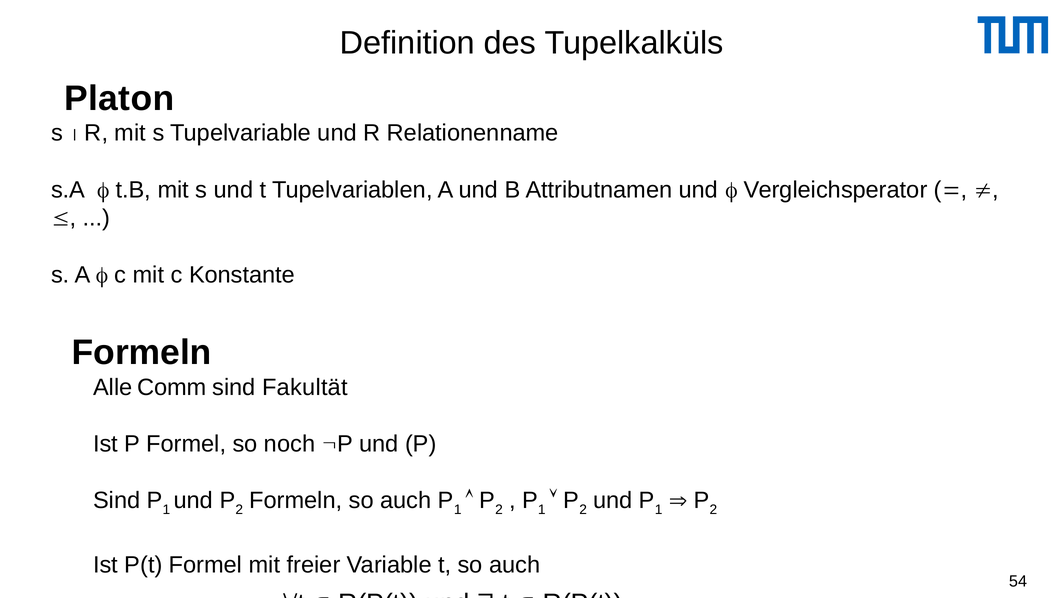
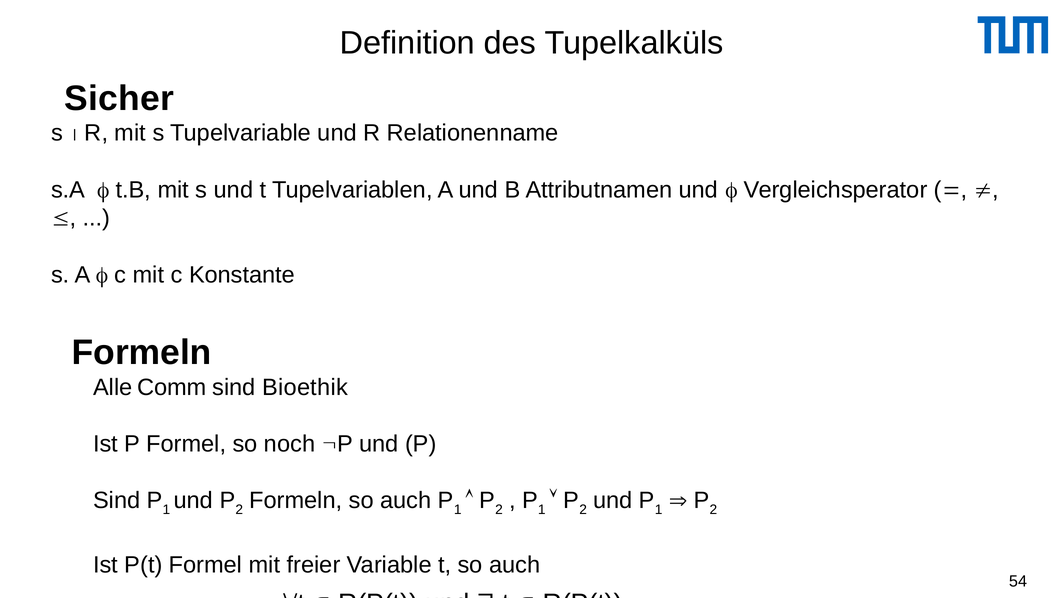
Platon: Platon -> Sicher (119, 99)
Fakultät: Fakultät -> Bioethik (305, 388)
